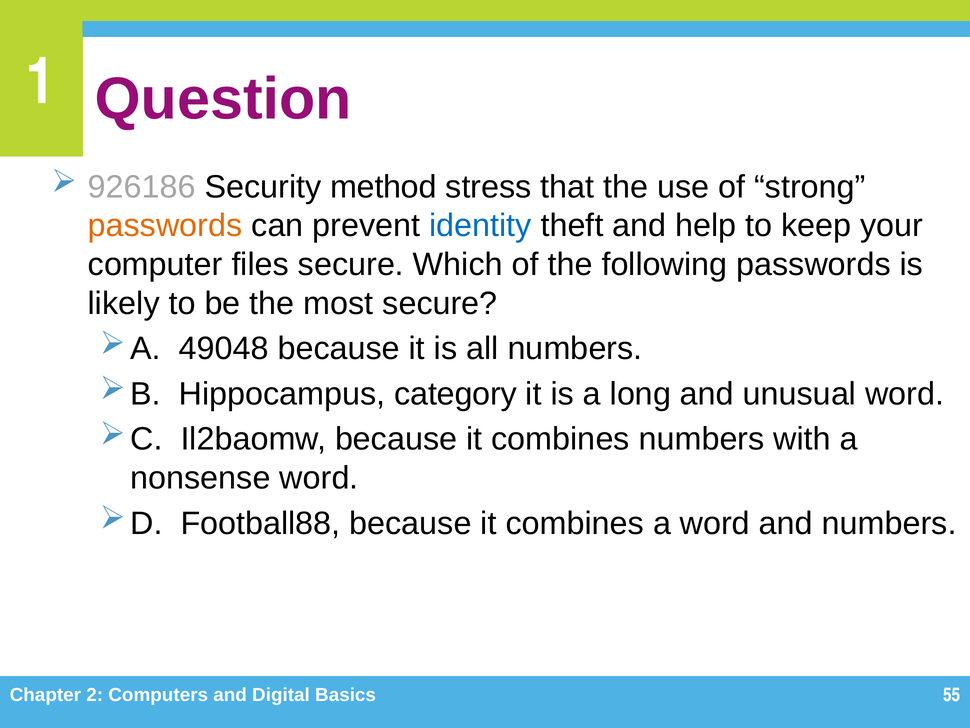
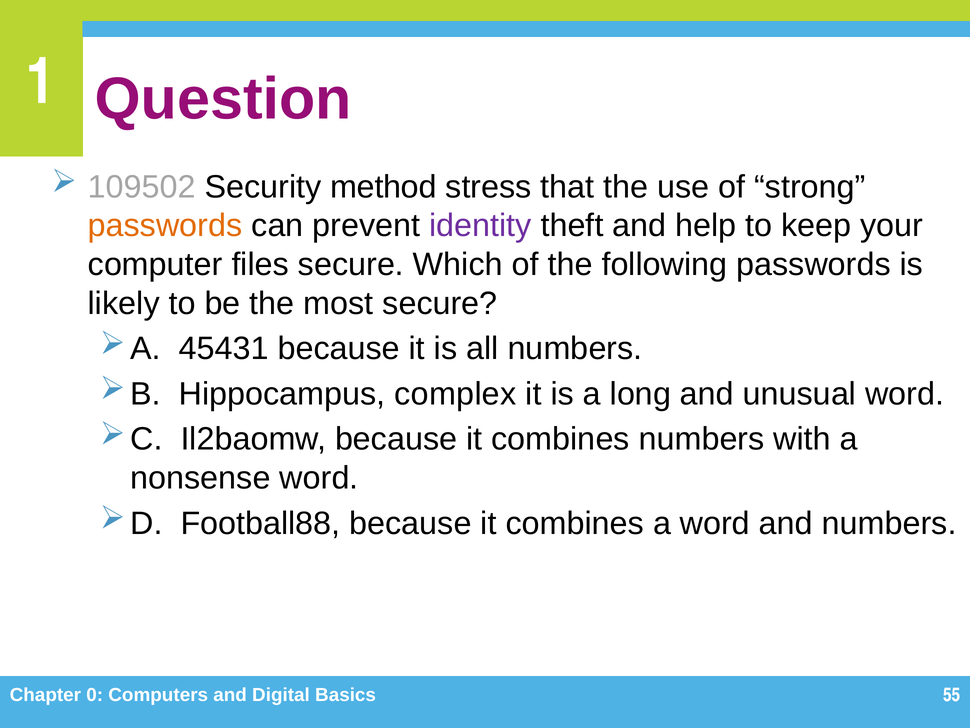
926186: 926186 -> 109502 (142, 187)
identity colour: blue -> purple (480, 226)
49048: 49048 -> 45431 (224, 348)
category: category -> complex (455, 394)
2: 2 -> 0 (95, 694)
